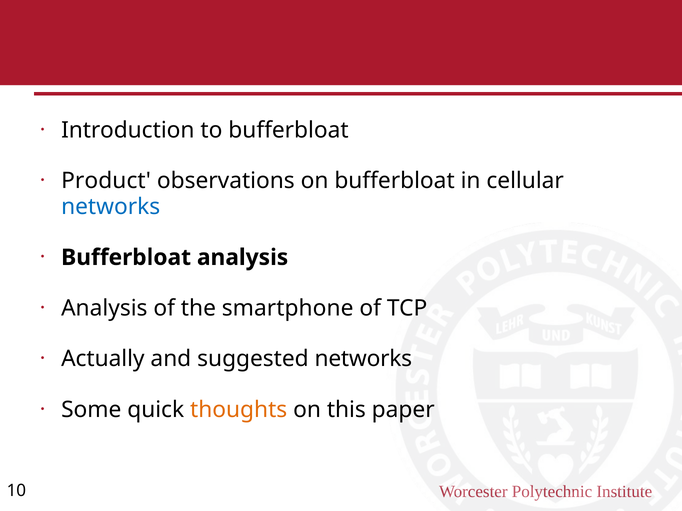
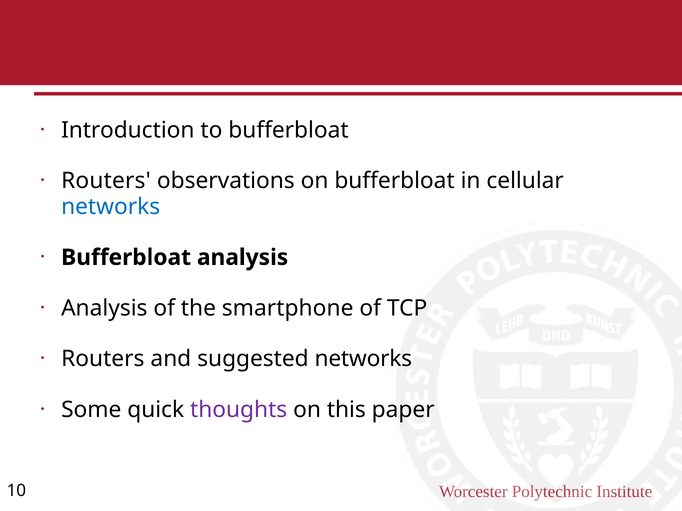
Product: Product -> Routers (106, 181)
Actually: Actually -> Routers (103, 359)
thoughts colour: orange -> purple (239, 410)
